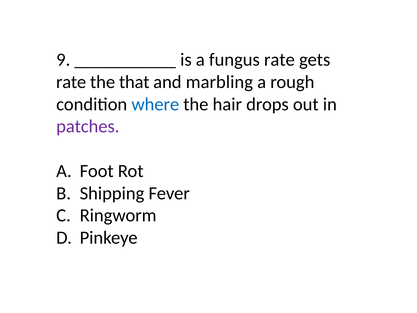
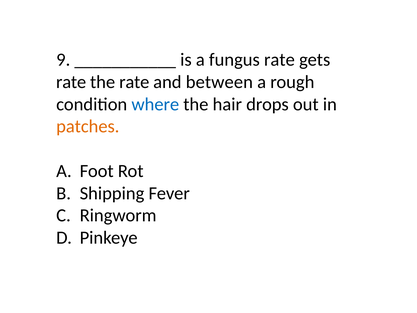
the that: that -> rate (134, 82)
marbling: marbling -> between (219, 82)
patches colour: purple -> orange (88, 126)
